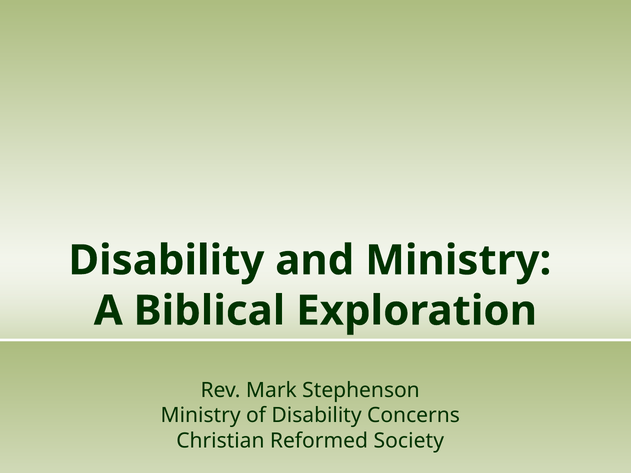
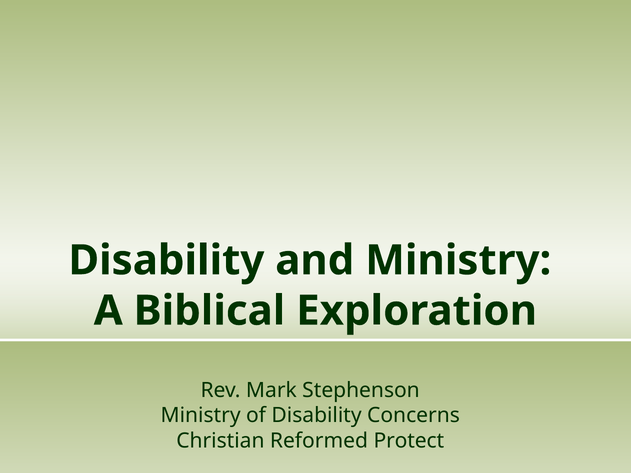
Society: Society -> Protect (409, 441)
